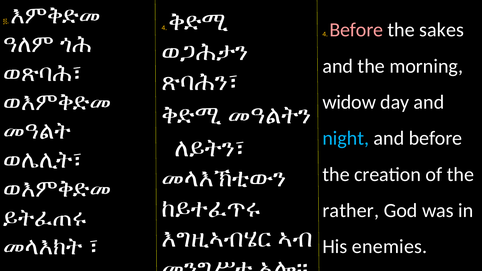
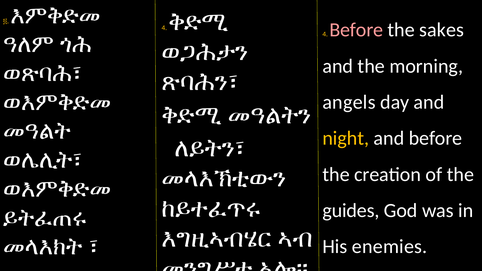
widow: widow -> angels (349, 102)
night colour: light blue -> yellow (346, 138)
rather: rather -> guides (351, 211)
